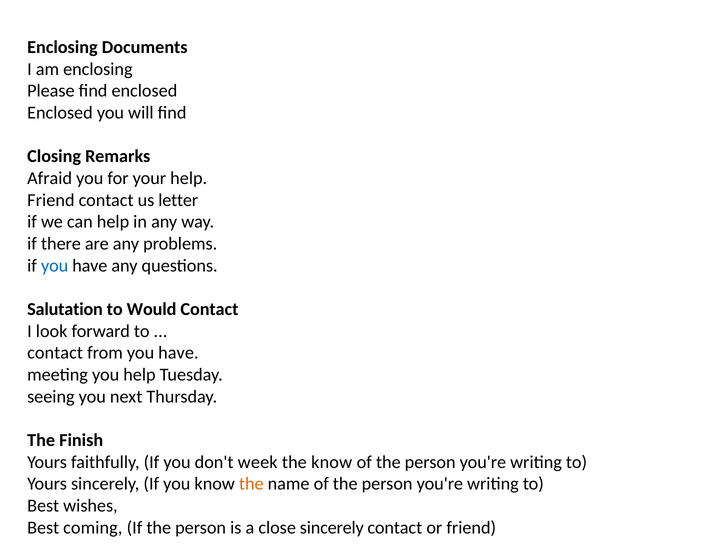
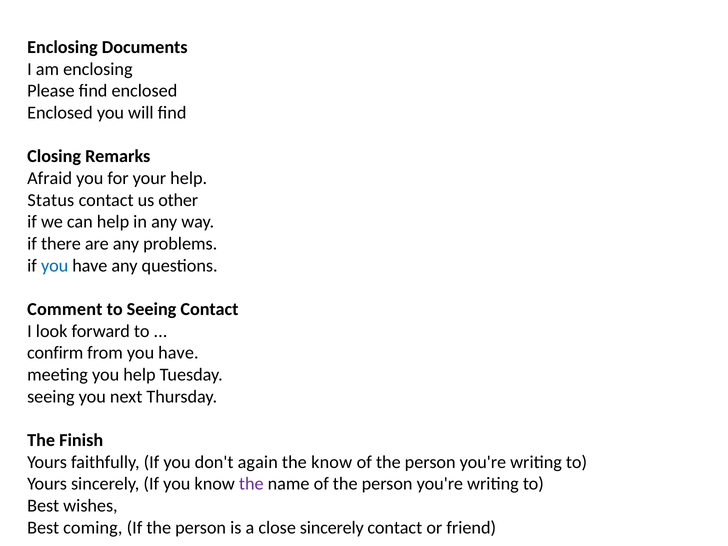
Friend: Friend -> Status (51, 200)
letter: letter -> other (178, 200)
Salutation: Salutation -> Comment (65, 309)
to Would: Would -> Seeing (152, 309)
contact: contact -> confirm (55, 353)
week: week -> again (258, 462)
the colour: orange -> purple (251, 484)
